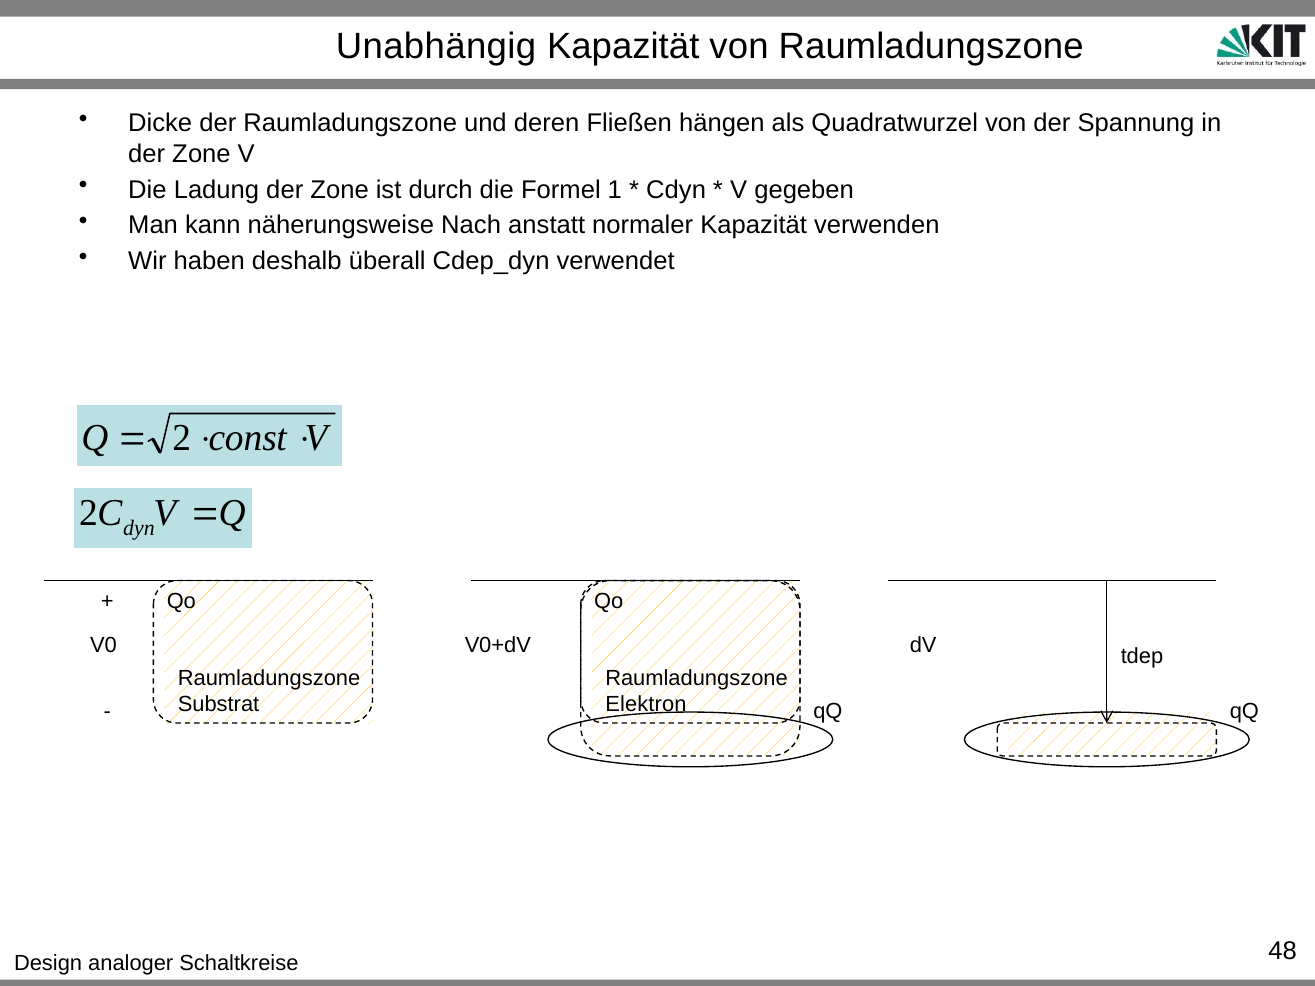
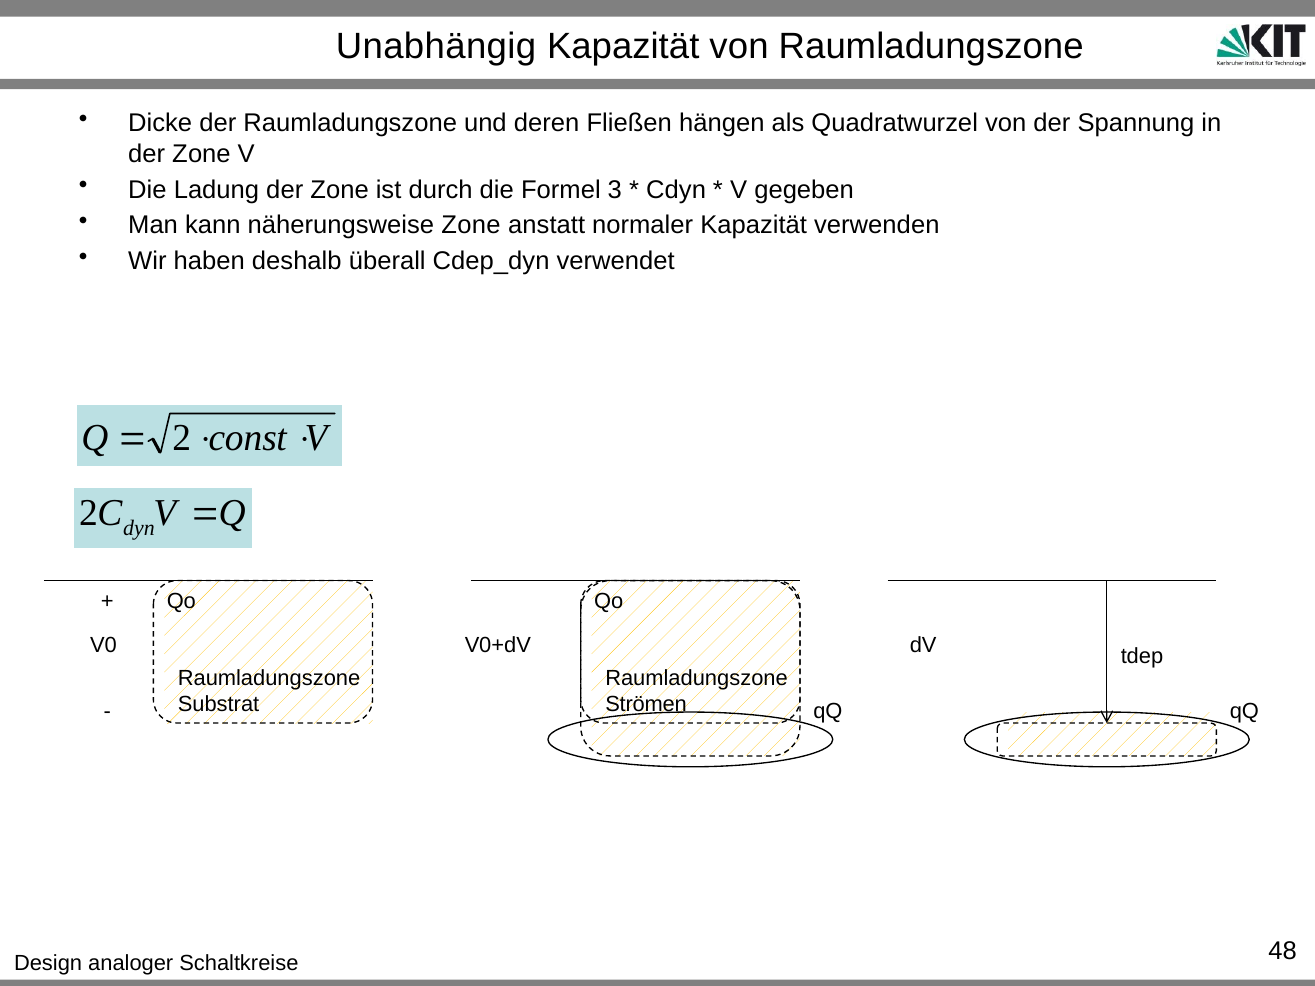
1: 1 -> 3 (615, 190)
näherungsweise Nach: Nach -> Zone (471, 226)
Elektron: Elektron -> Strömen (646, 705)
